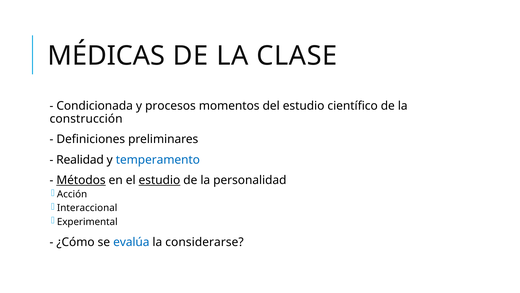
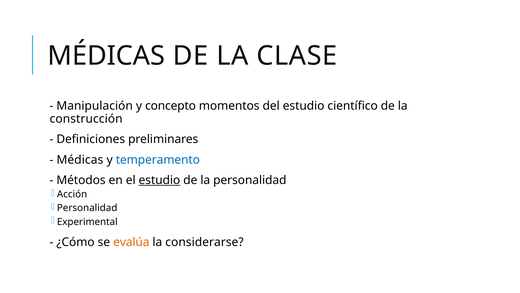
Condicionada: Condicionada -> Manipulación (95, 106)
procesos: procesos -> concepto (171, 106)
Realidad: Realidad -> Médicas (80, 160)
Métodos underline: present -> none (81, 180)
Interaccional: Interaccional -> Personalidad (87, 208)
evalúa colour: blue -> orange (131, 242)
